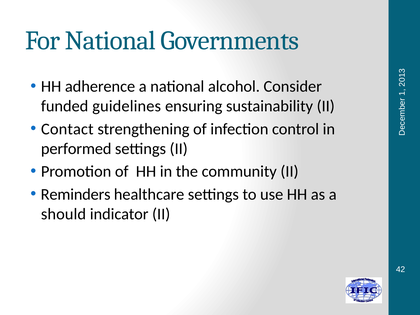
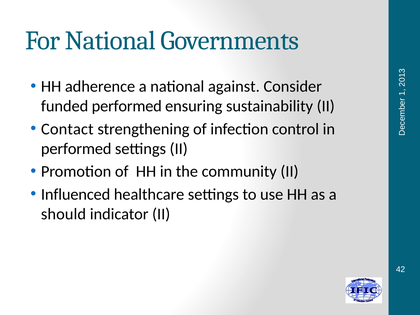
alcohol: alcohol -> against (234, 87)
funded guidelines: guidelines -> performed (127, 106)
Reminders: Reminders -> Influenced (76, 194)
